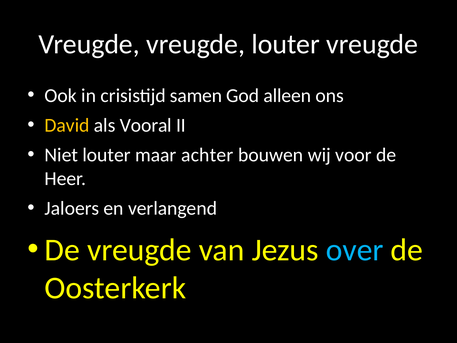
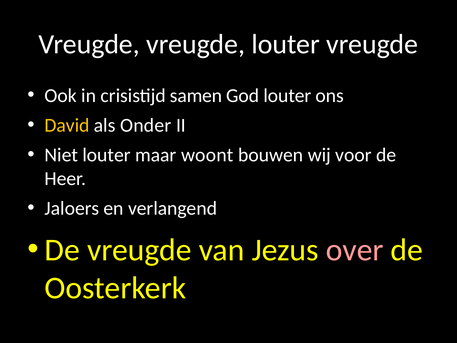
God alleen: alleen -> louter (287, 95)
Vooral: Vooral -> Onder (146, 125)
achter: achter -> woont (207, 155)
over colour: light blue -> pink (355, 250)
